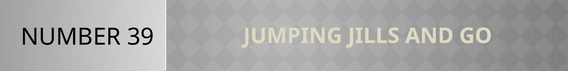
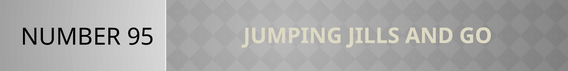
39: 39 -> 95 (141, 37)
